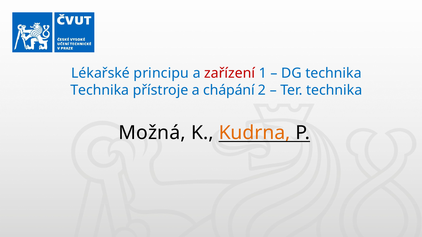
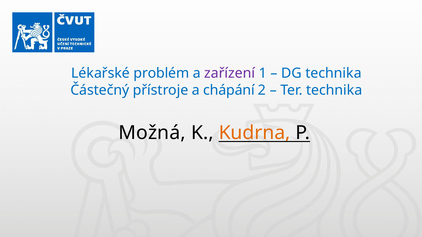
principu: principu -> problém (161, 73)
zařízení colour: red -> purple (230, 73)
Technika: Technika -> Částečný (100, 90)
